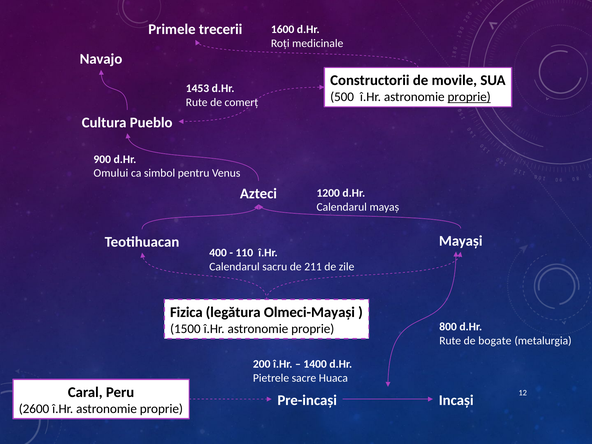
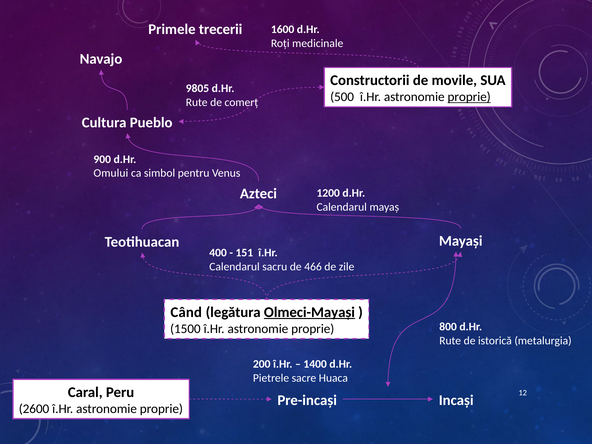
1453: 1453 -> 9805 (197, 88)
110: 110 -> 151 (244, 253)
211: 211 -> 466 (313, 267)
Fizica: Fizica -> Când (186, 312)
Olmeci-Mayași underline: none -> present (309, 312)
bogate: bogate -> istorică (495, 341)
